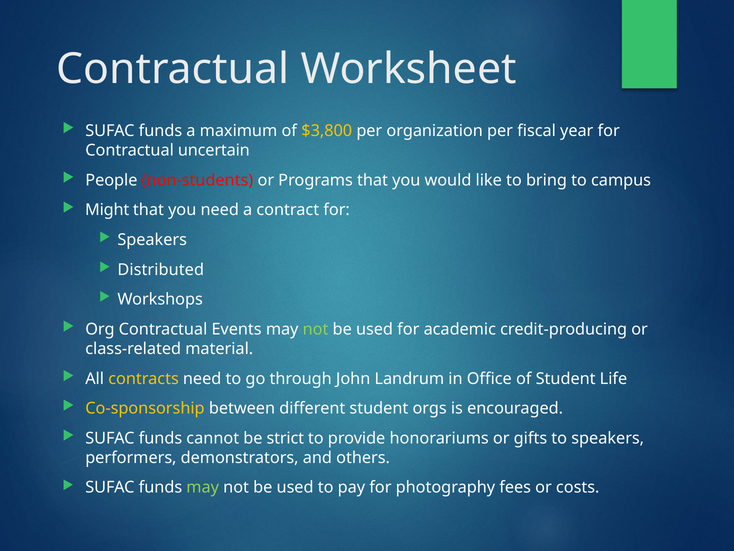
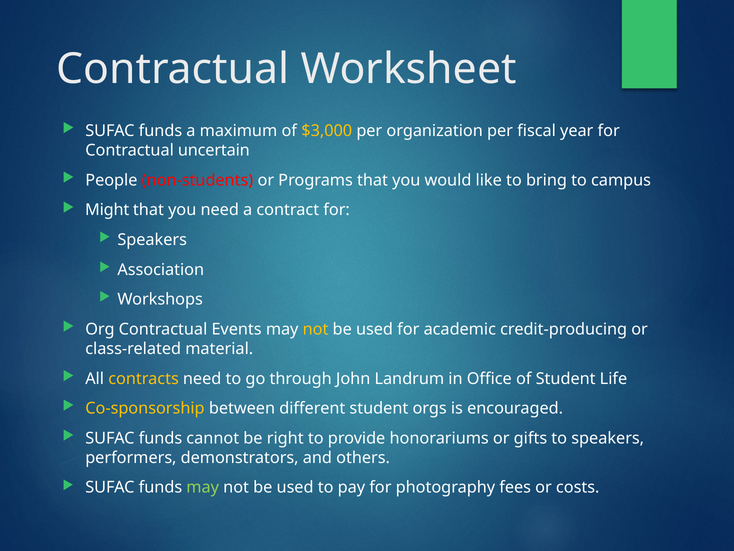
$3,800: $3,800 -> $3,000 (327, 131)
Distributed: Distributed -> Association (161, 269)
not colour: light green -> yellow (316, 329)
strict: strict -> right (285, 438)
